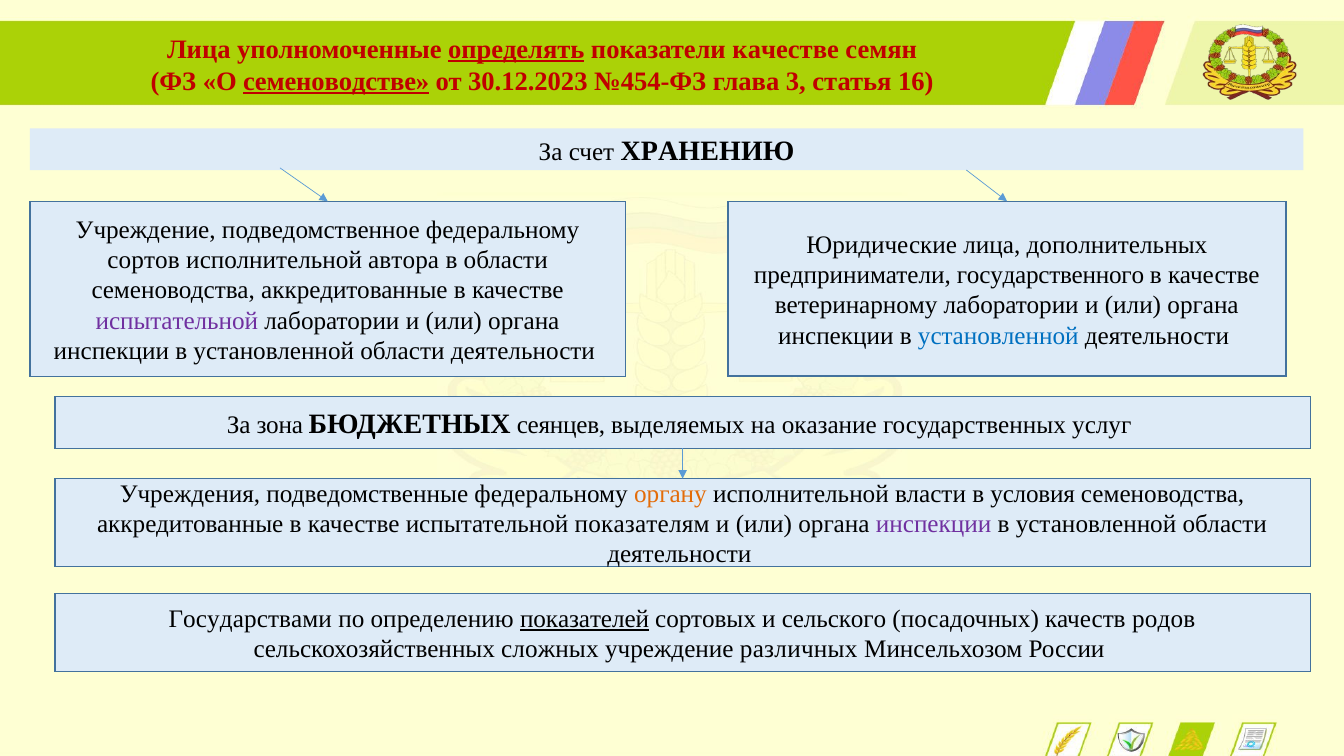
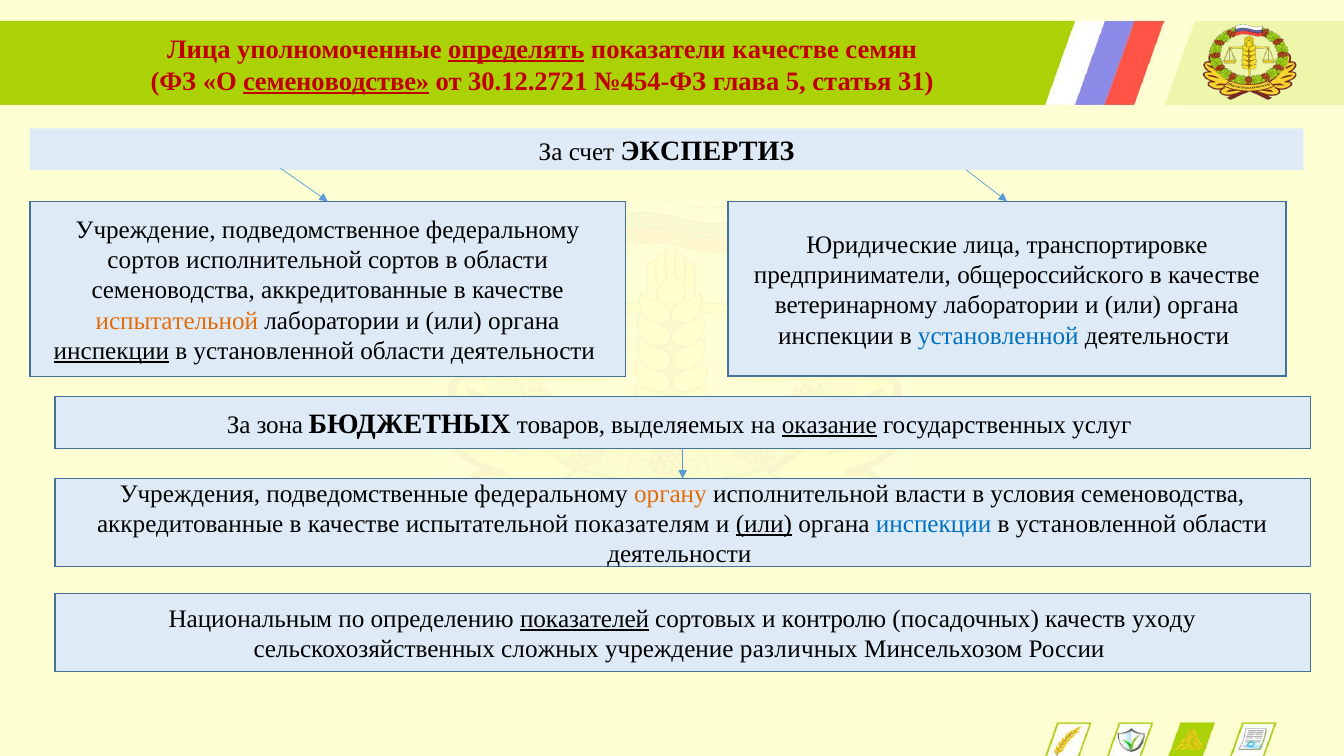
30.12.2023: 30.12.2023 -> 30.12.2721 (528, 82)
3: 3 -> 5 (796, 82)
16: 16 -> 31 (916, 82)
ХРАНЕНИЮ: ХРАНЕНИЮ -> ЭКСПЕРТИЗ (707, 151)
дополнительных: дополнительных -> транспортировке (1117, 245)
исполнительной автора: автора -> сортов (404, 260)
государственного: государственного -> общероссийского (1050, 275)
испытательной colour: purple -> orange (177, 321)
инспекции underline: none -> present (111, 351)
сеянцев: сеянцев -> товаров (561, 425)
оказание underline: none -> present (829, 425)
или underline: none -> present (764, 524)
инспекции colour: purple -> blue (934, 524)
Государствами: Государствами -> Национальным (250, 619)
сельского: сельского -> контролю (834, 619)
родов: родов -> уходу (1164, 619)
